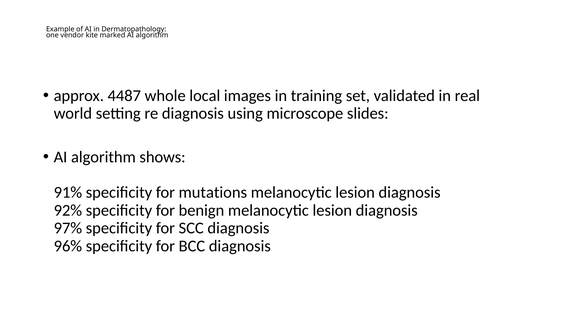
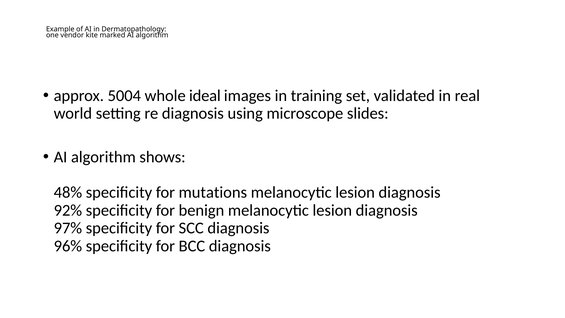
4487: 4487 -> 5004 (124, 96)
local: local -> ideal (205, 96)
91%: 91% -> 48% (68, 192)
